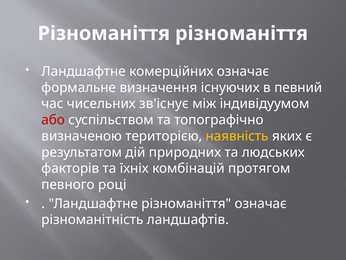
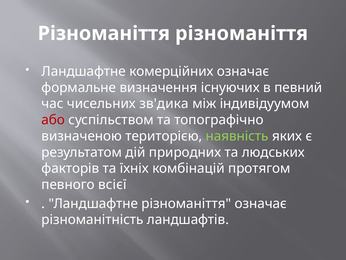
зв'існує: зв'існує -> зв'дика (164, 104)
наявність colour: yellow -> light green (237, 136)
році: році -> всієї (112, 184)
